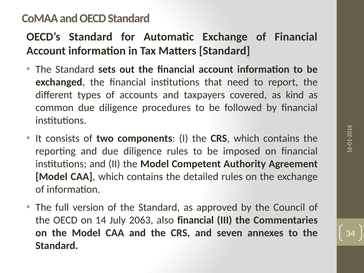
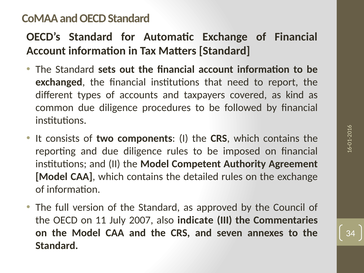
14: 14 -> 11 (101, 220)
2063: 2063 -> 2007 (141, 220)
also financial: financial -> indicate (195, 220)
